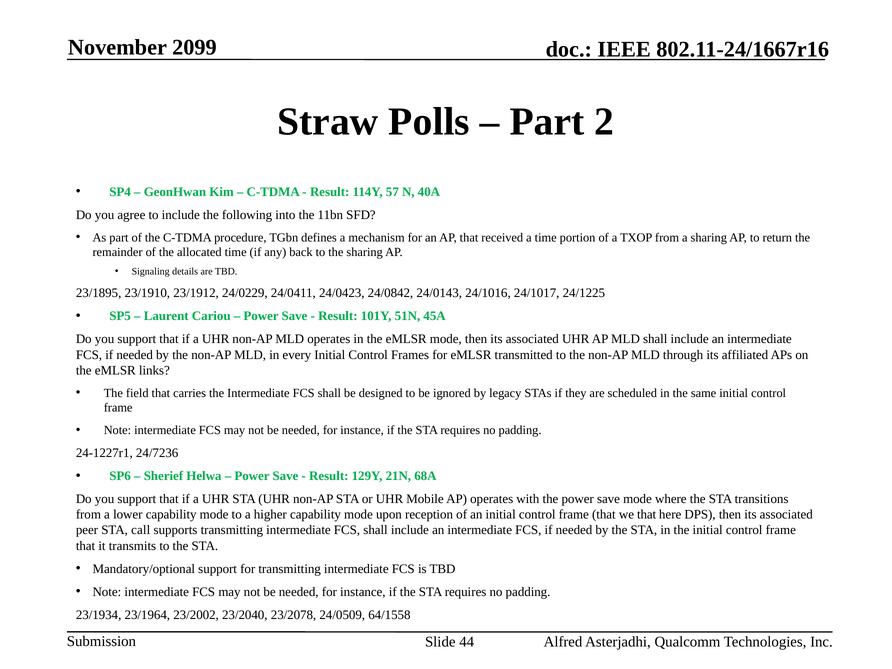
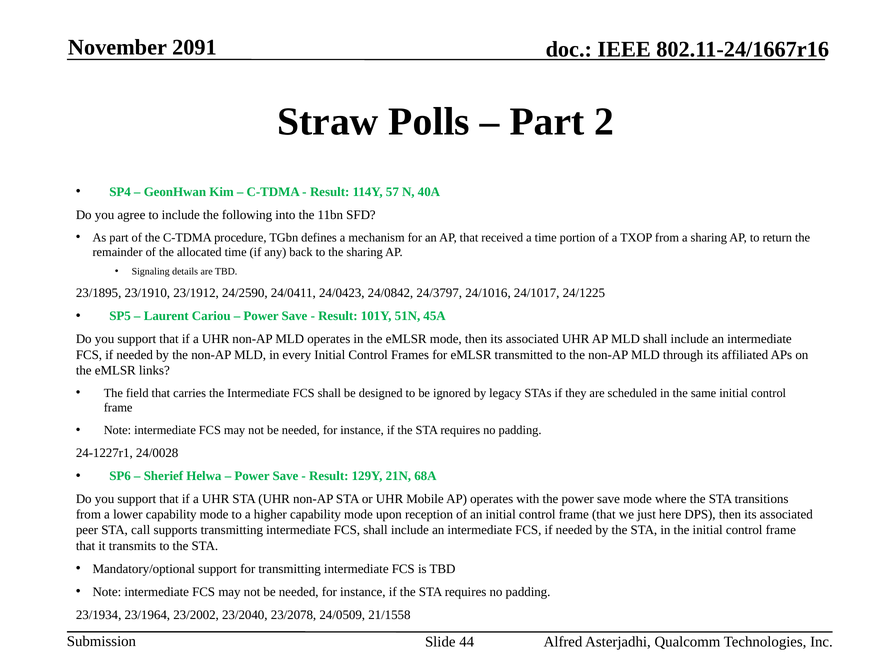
2099: 2099 -> 2091 (194, 47)
24/0229: 24/0229 -> 24/2590 (245, 293)
24/0143: 24/0143 -> 24/3797 (439, 293)
24/7236: 24/7236 -> 24/0028 (157, 453)
we that: that -> just (647, 515)
64/1558: 64/1558 -> 21/1558 (389, 615)
